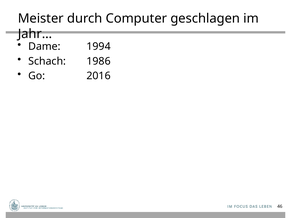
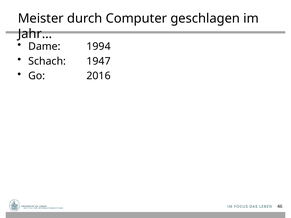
1986: 1986 -> 1947 (99, 61)
